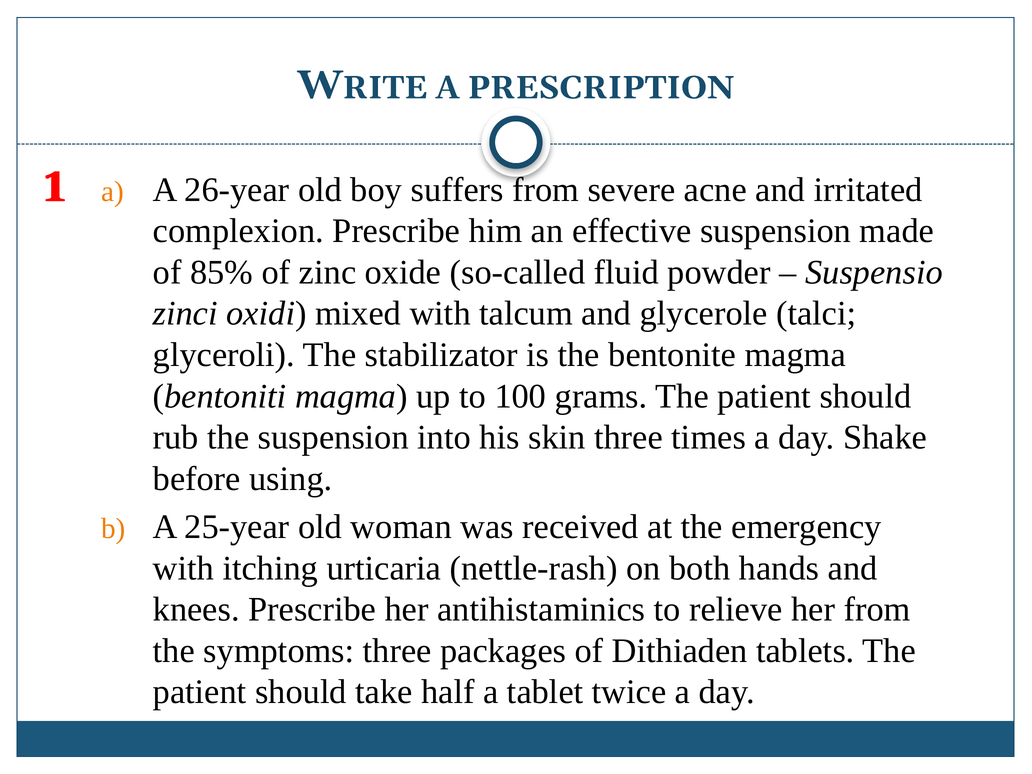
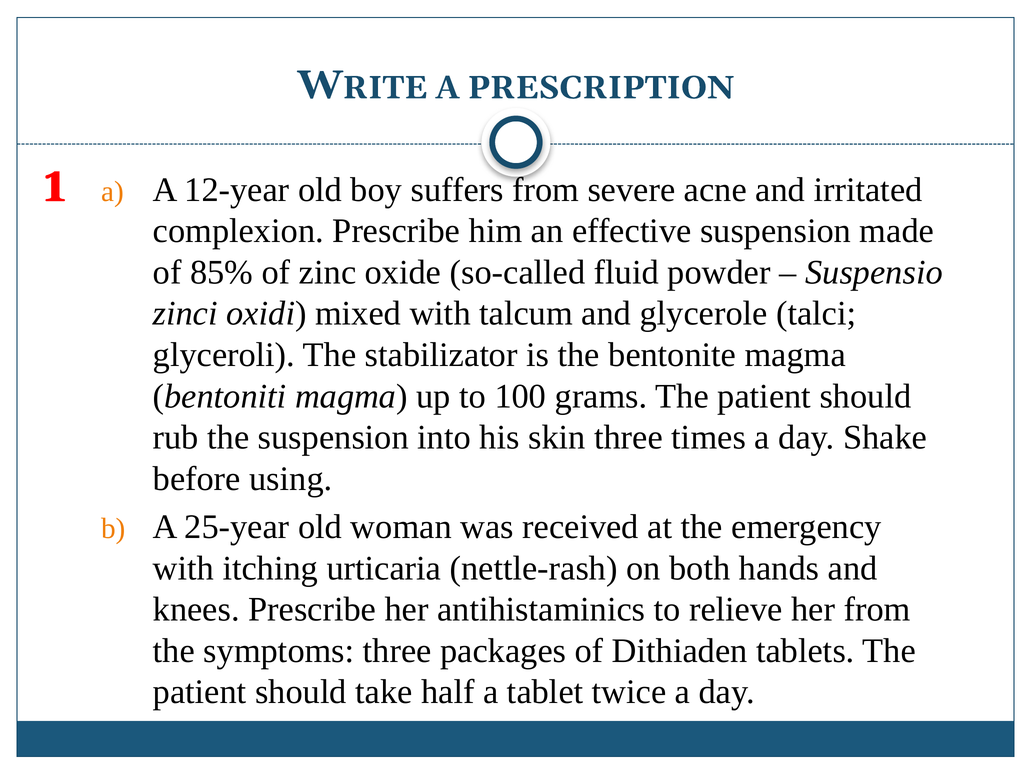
26-year: 26-year -> 12-year (237, 190)
